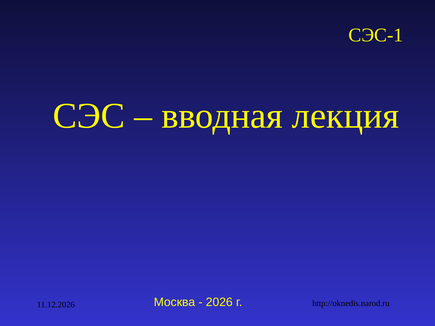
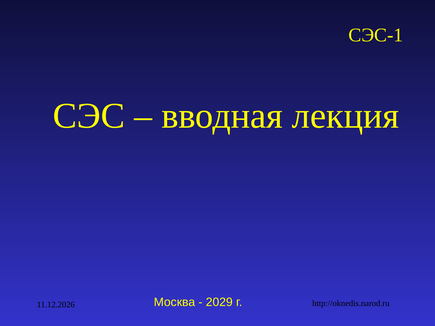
2026: 2026 -> 2029 (219, 303)
